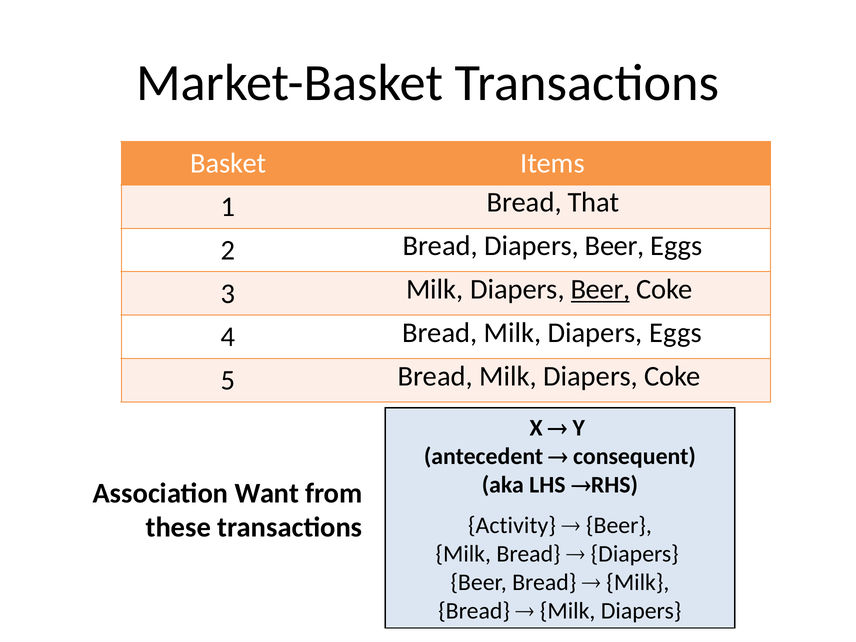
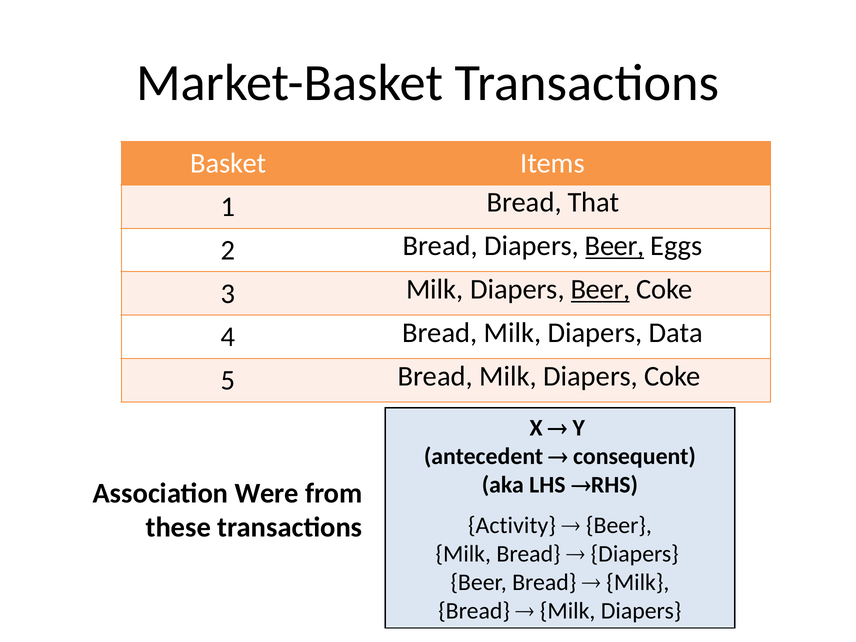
Beer underline: none -> present (615, 246)
Diapers Eggs: Eggs -> Data (676, 333)
Want: Want -> Were (267, 493)
